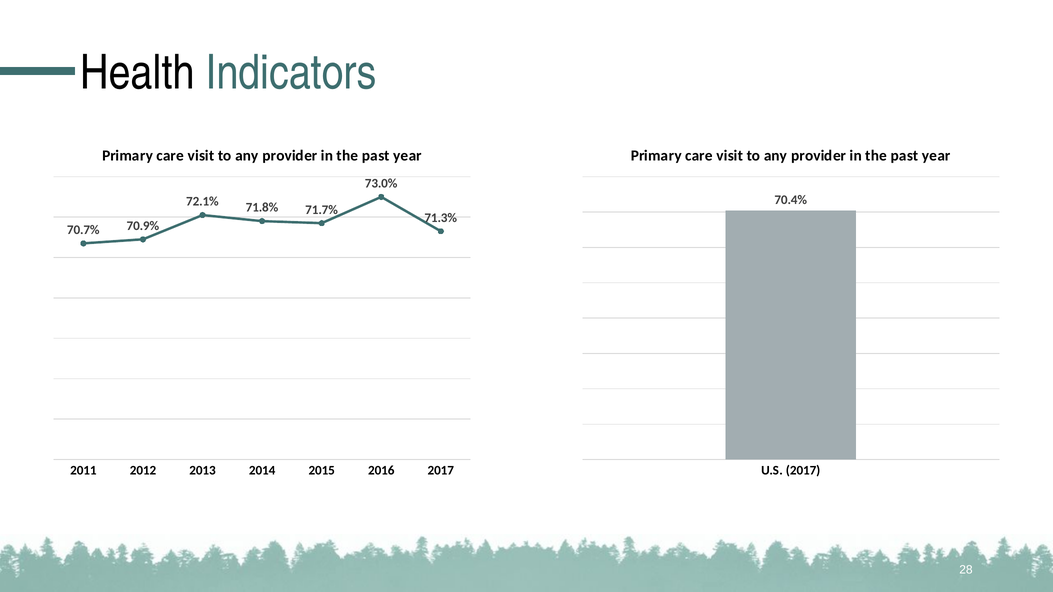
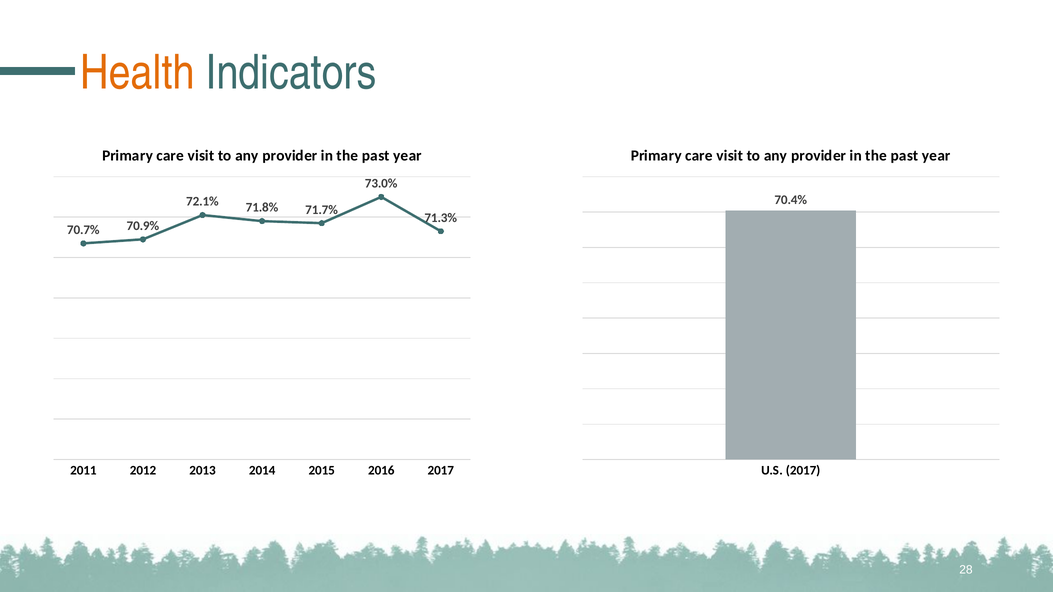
Health colour: black -> orange (137, 73)
